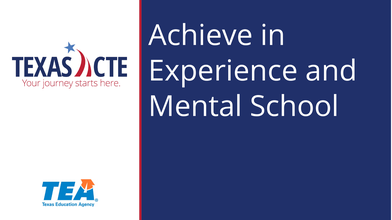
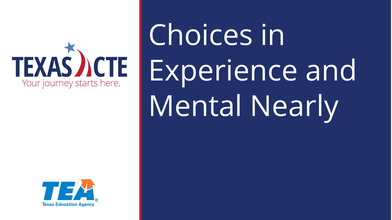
Achieve: Achieve -> Choices (201, 36)
School: School -> Nearly (294, 107)
